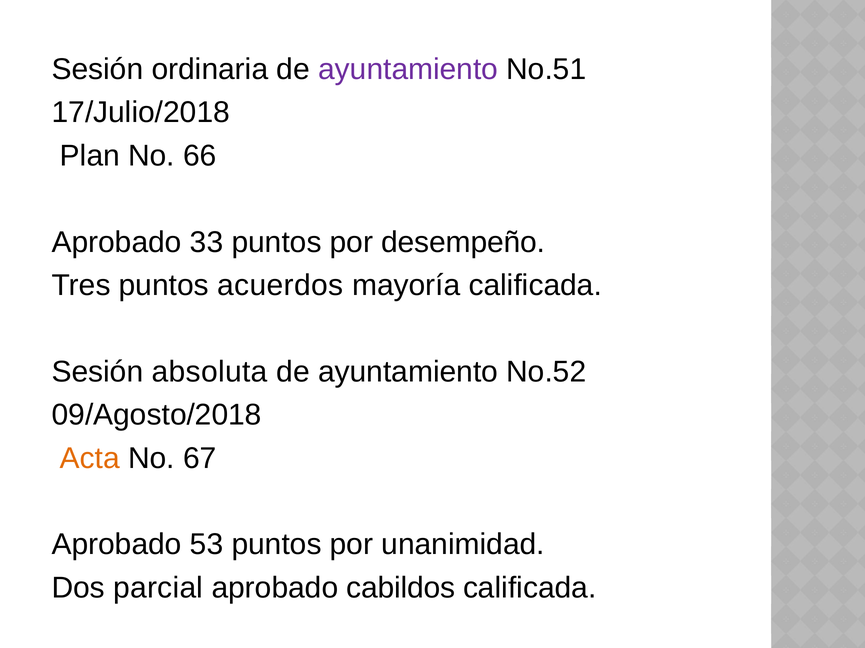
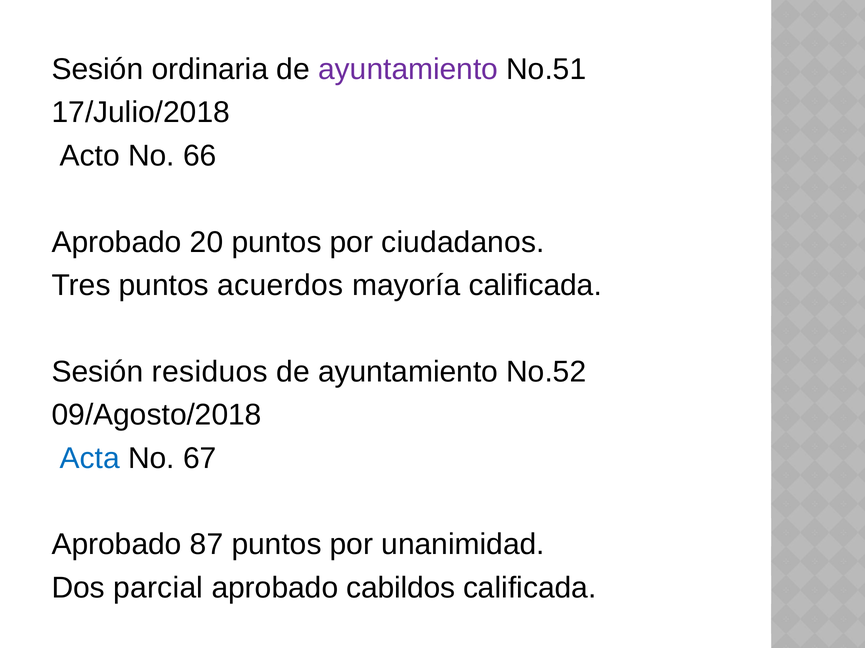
Plan: Plan -> Acto (90, 156)
33: 33 -> 20 (207, 242)
desempeño: desempeño -> ciudadanos (463, 242)
absoluta: absoluta -> residuos (210, 372)
Acta colour: orange -> blue (90, 459)
53: 53 -> 87 (207, 545)
